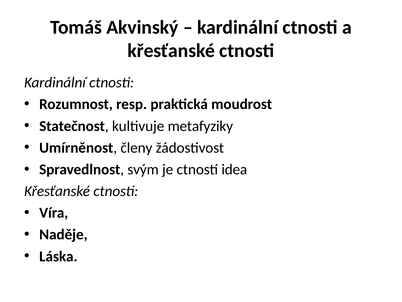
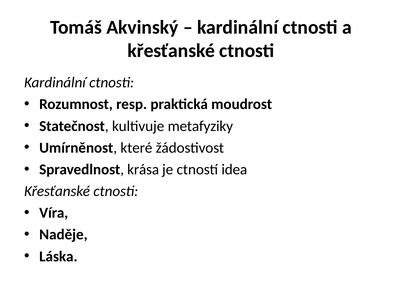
členy: členy -> které (136, 148)
svým: svým -> krása (143, 169)
